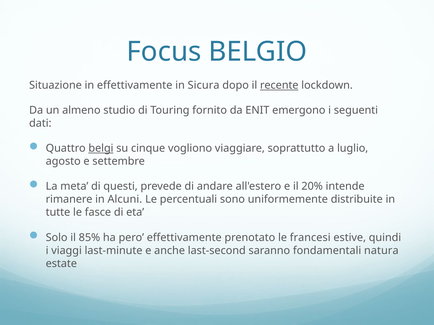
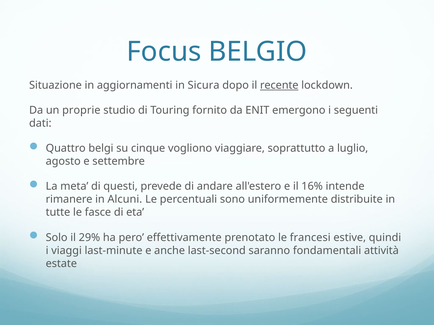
in effettivamente: effettivamente -> aggiornamenti (135, 85)
almeno: almeno -> proprie (81, 110)
belgi underline: present -> none (101, 149)
20%: 20% -> 16% (312, 187)
85%: 85% -> 29% (89, 238)
natura: natura -> attività (381, 251)
